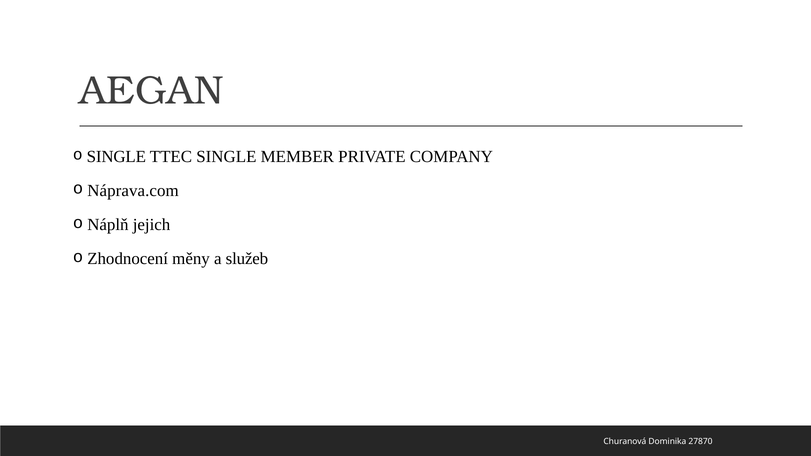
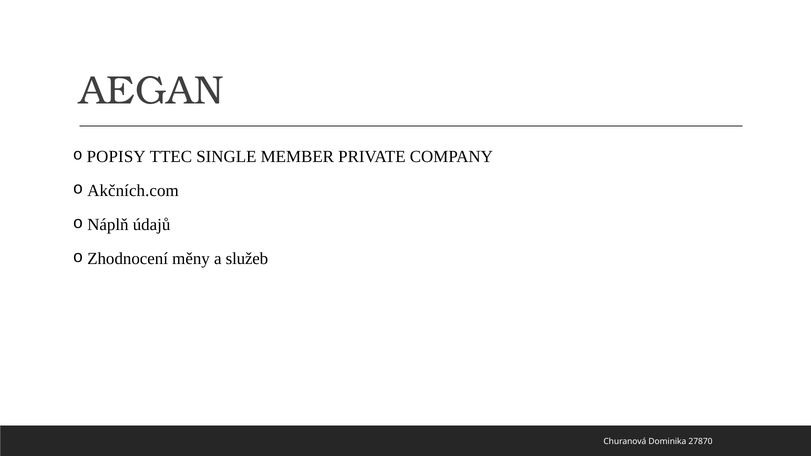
SINGLE: SINGLE -> POPISY (116, 157)
Náprava.com: Náprava.com -> Akčních.com (133, 191)
jejich: jejich -> údajů (152, 225)
